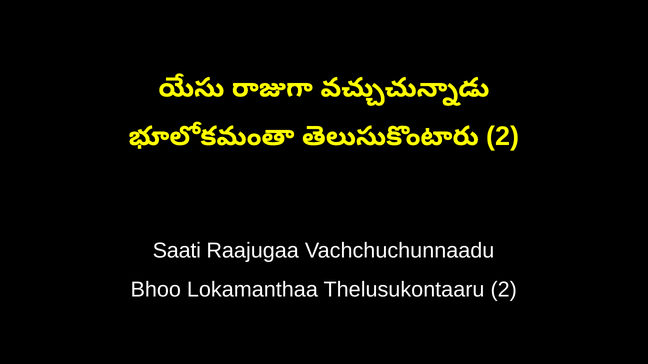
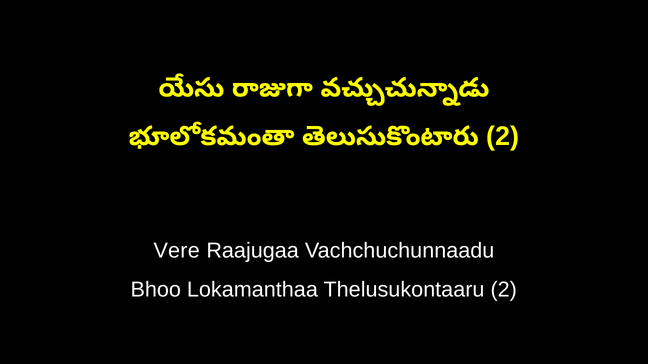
Saati: Saati -> Vere (177, 251)
